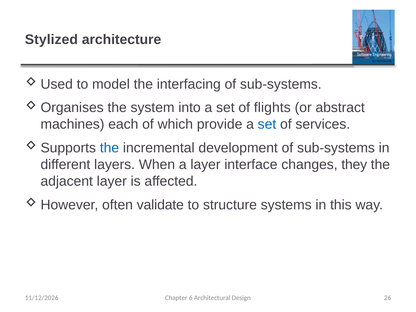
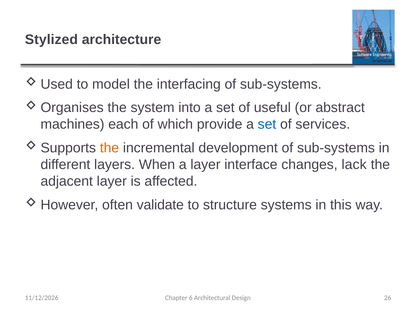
flights: flights -> useful (272, 108)
the colour: blue -> orange (109, 148)
they: they -> lack (354, 165)
